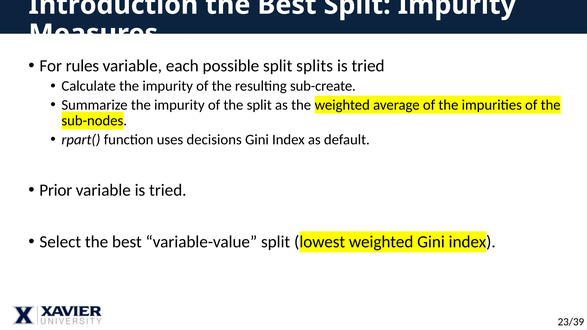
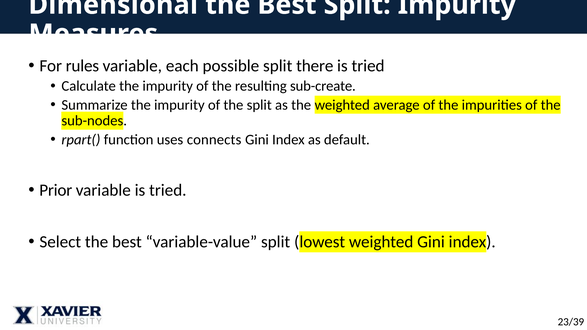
Introduction: Introduction -> Dimensional (113, 5)
splits: splits -> there (315, 66)
decisions: decisions -> connects (214, 140)
